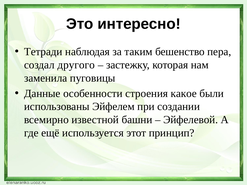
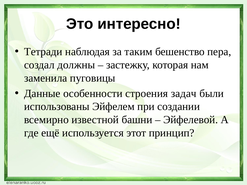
другого: другого -> должны (76, 65)
какое: какое -> задач (184, 94)
